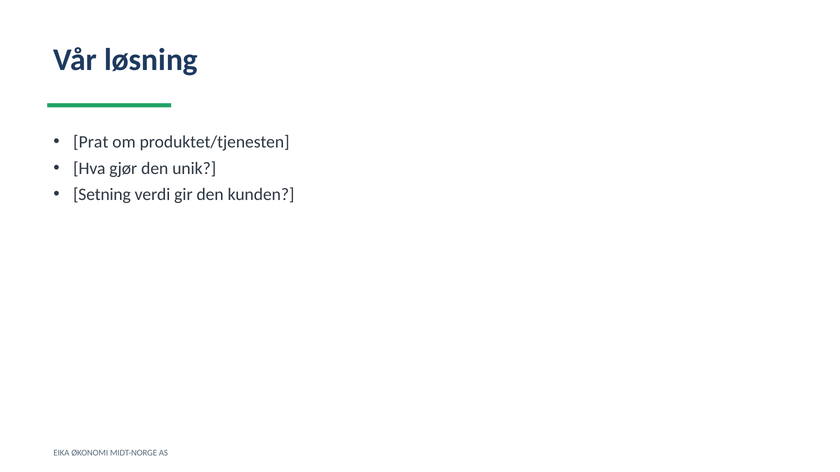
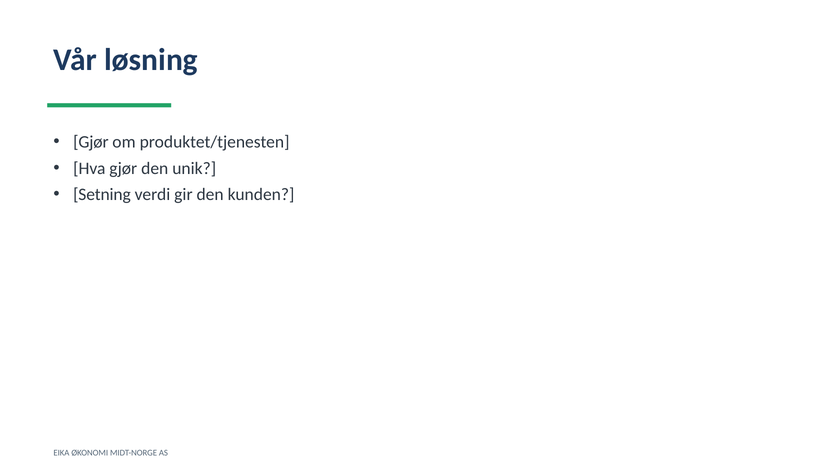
Prat: Prat -> Gjør (91, 142)
